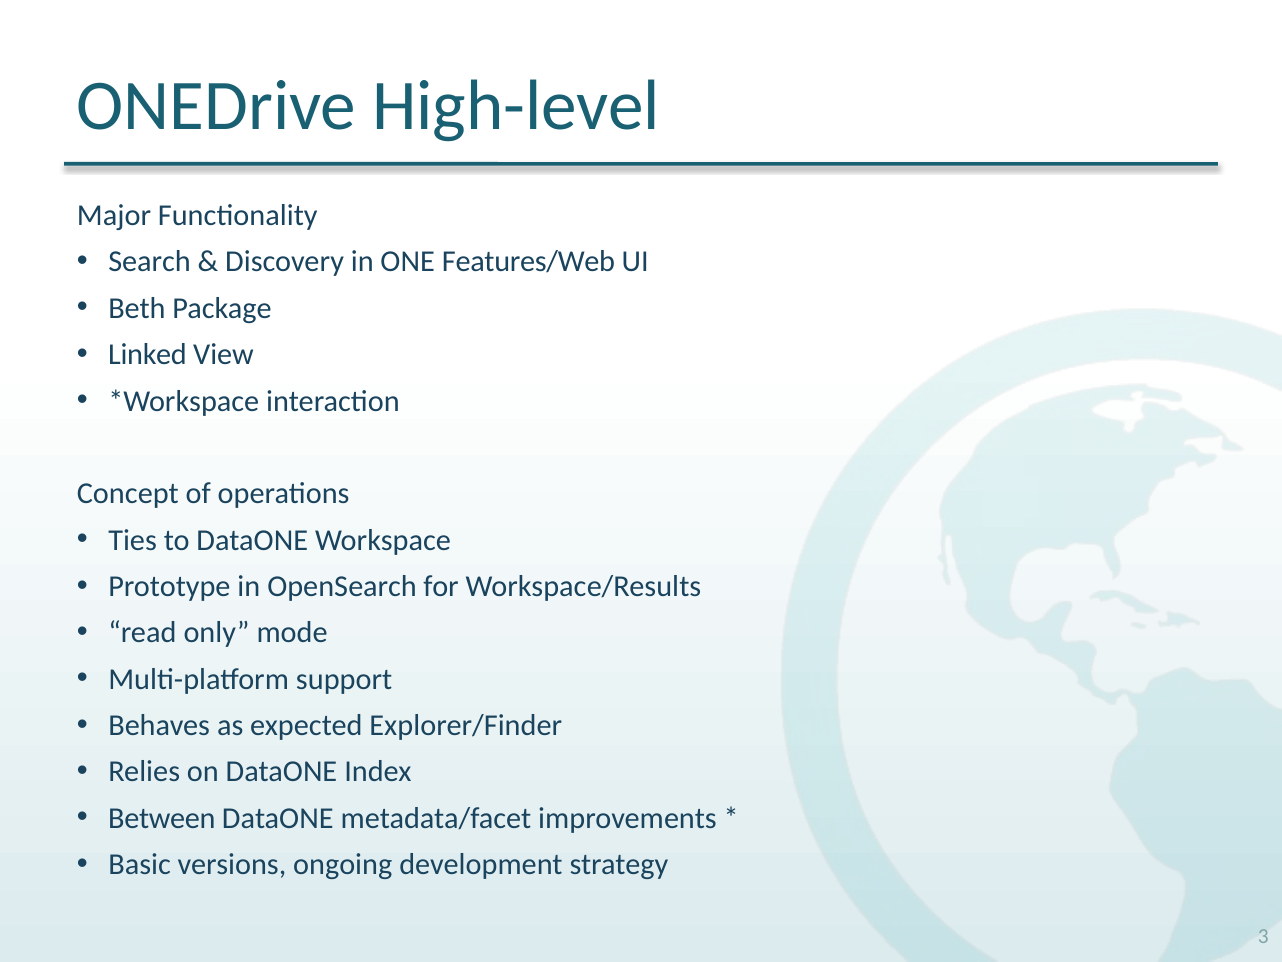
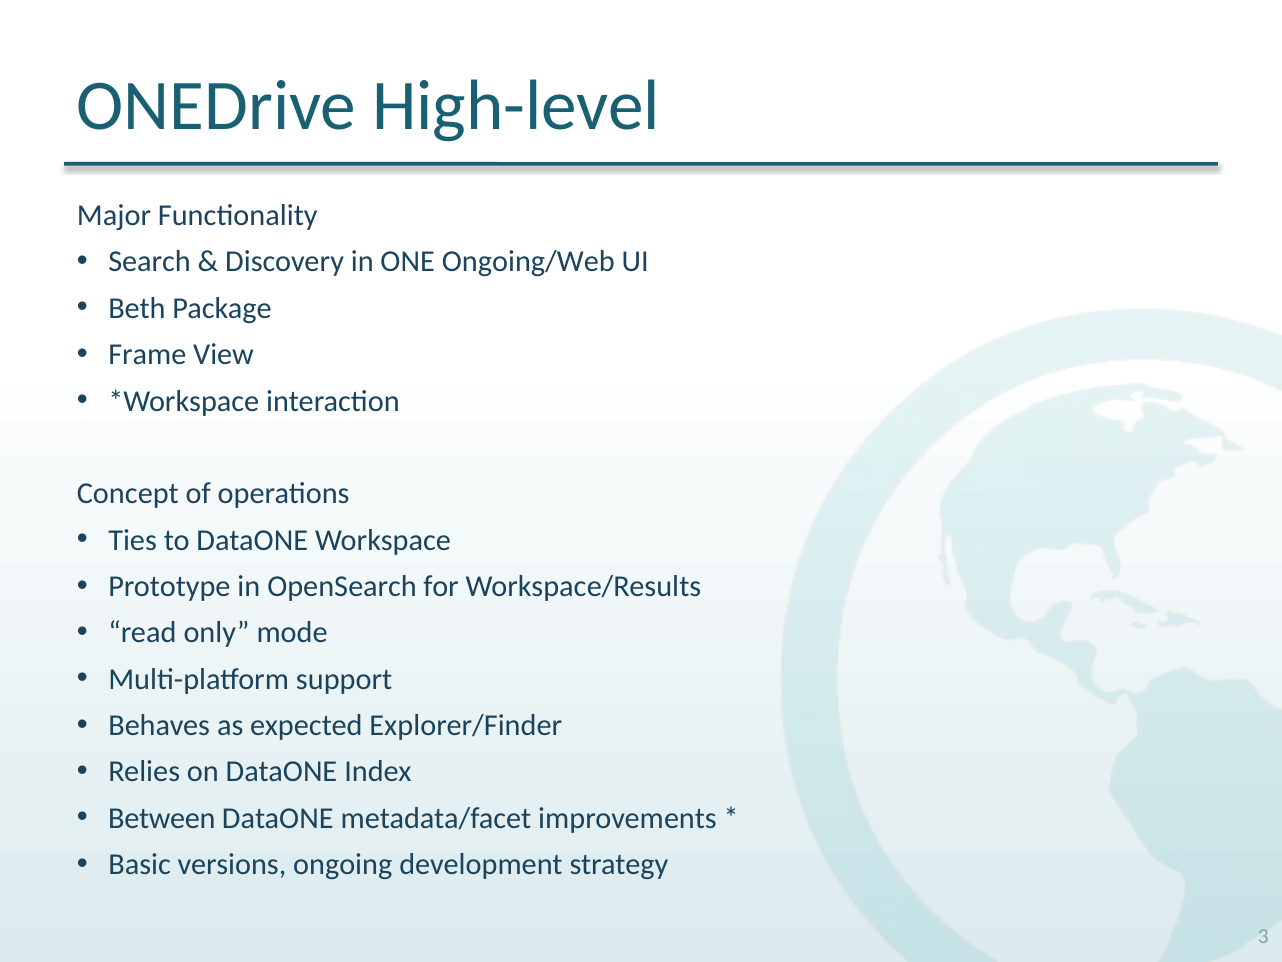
Features/Web: Features/Web -> Ongoing/Web (528, 262)
Linked: Linked -> Frame (147, 355)
